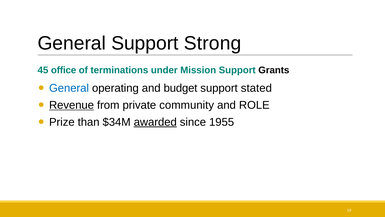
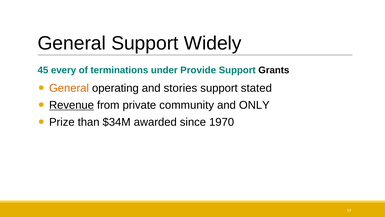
Strong: Strong -> Widely (213, 43)
office: office -> every (64, 70)
Mission: Mission -> Provide (198, 70)
General colour: blue -> orange (69, 88)
budget: budget -> stories (180, 88)
ROLE: ROLE -> ONLY (254, 105)
awarded underline: present -> none (155, 122)
1955: 1955 -> 1970 (222, 122)
